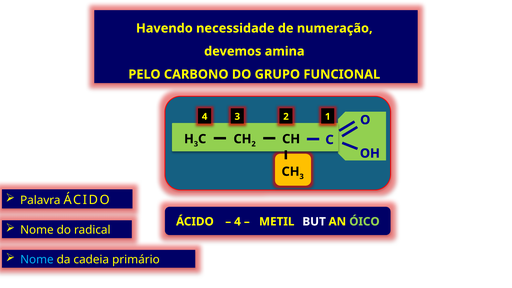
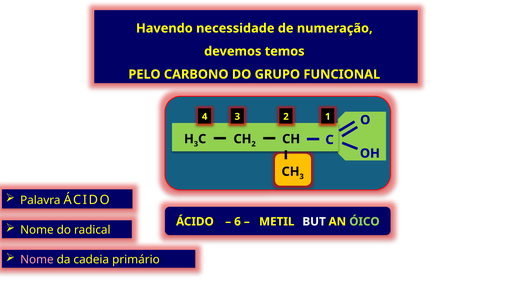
amina: amina -> temos (285, 51)
4: 4 -> 6 (238, 222)
Nome colour: light blue -> pink (37, 260)
